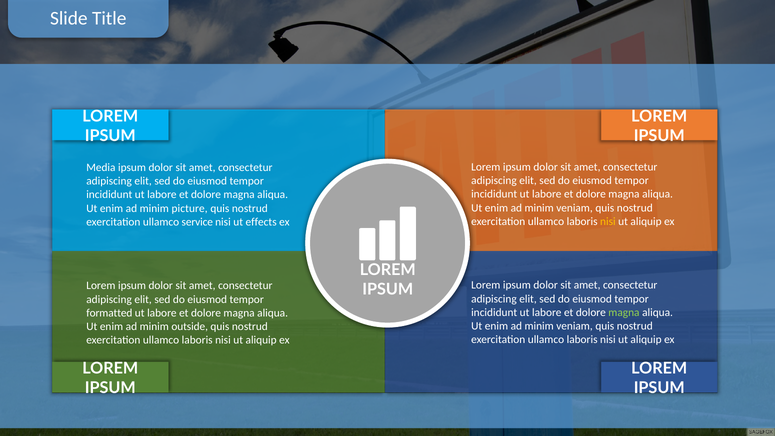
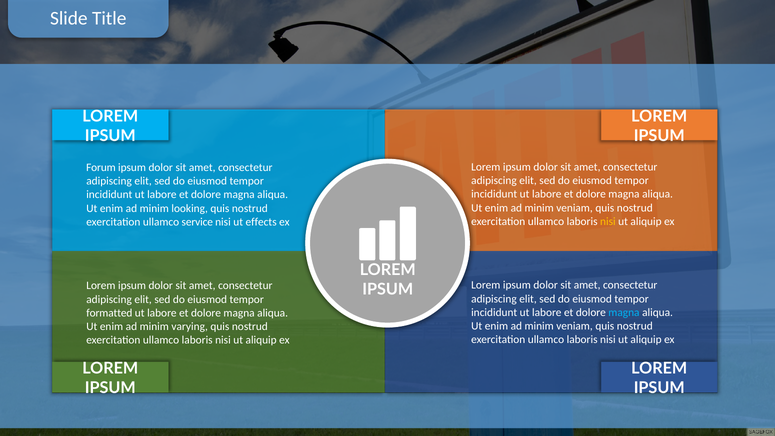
Media: Media -> Forum (101, 168)
picture: picture -> looking (190, 208)
magna colour: light green -> light blue (624, 312)
outside: outside -> varying (190, 326)
